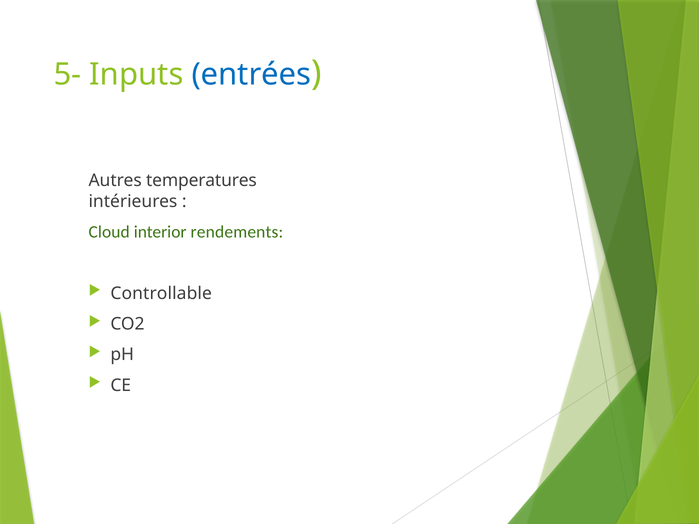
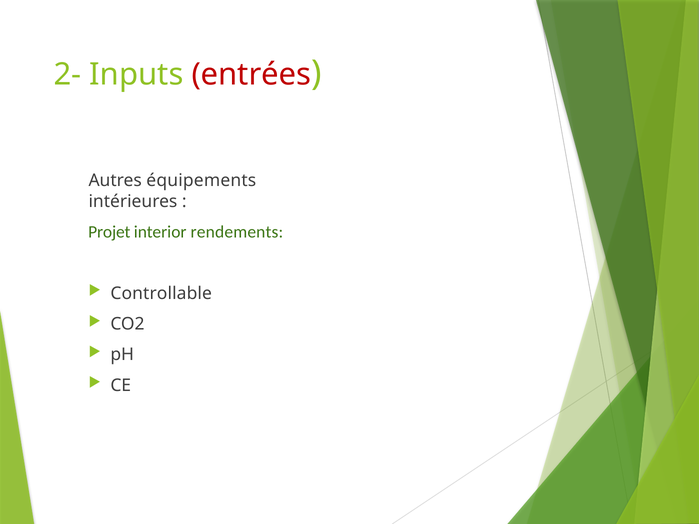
5-: 5- -> 2- (67, 75)
entrées colour: blue -> red (251, 75)
temperatures: temperatures -> équipements (201, 180)
Cloud: Cloud -> Projet (109, 232)
